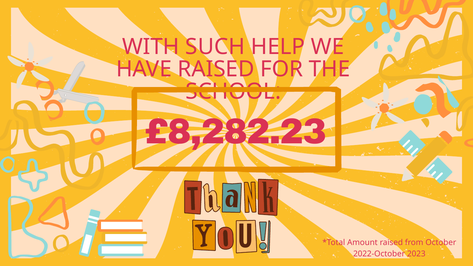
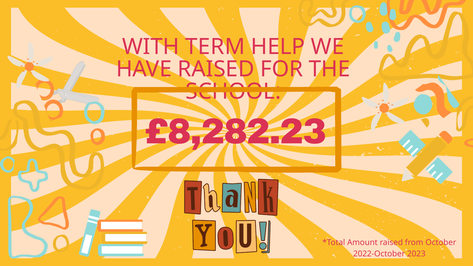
SUCH: SUCH -> TERM (215, 47)
